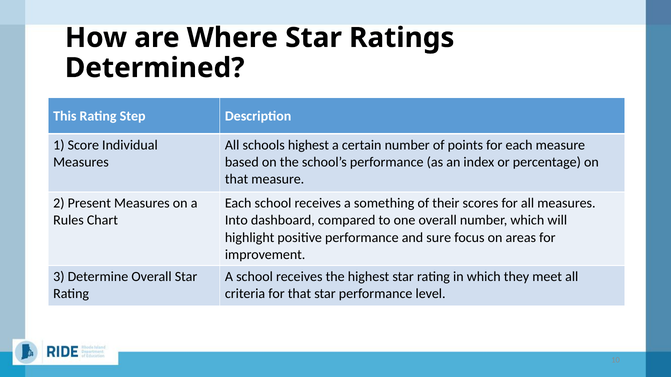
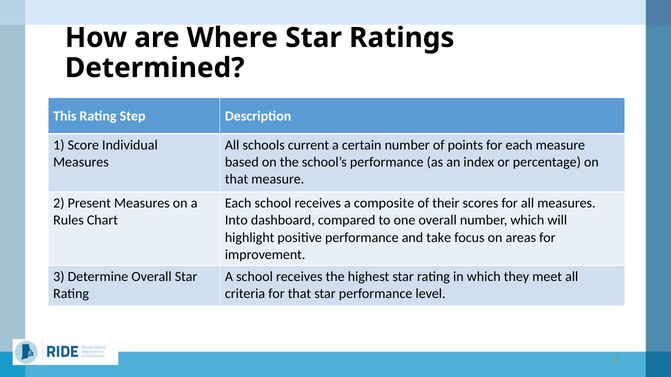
schools highest: highest -> current (308, 145)
something: something -> composite (384, 203)
sure: sure -> take (439, 238)
